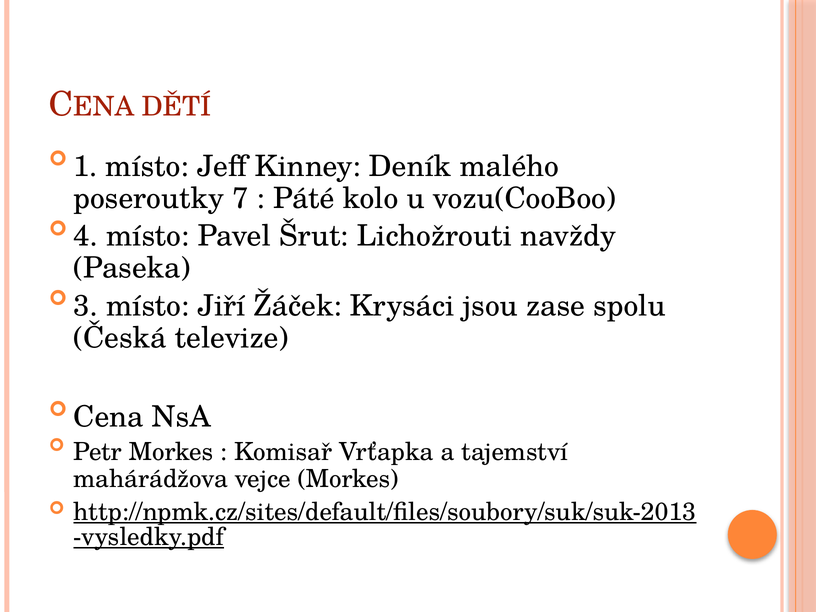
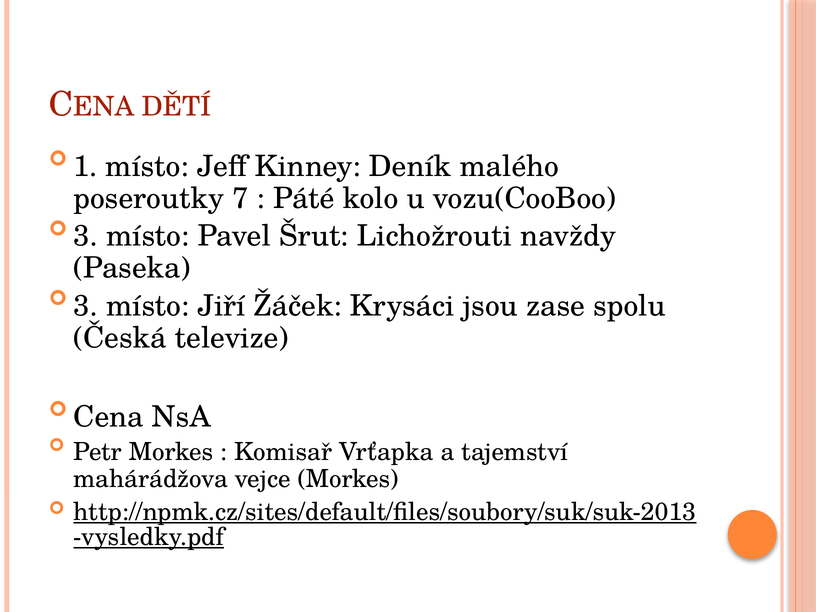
4: 4 -> 3 (86, 236)
